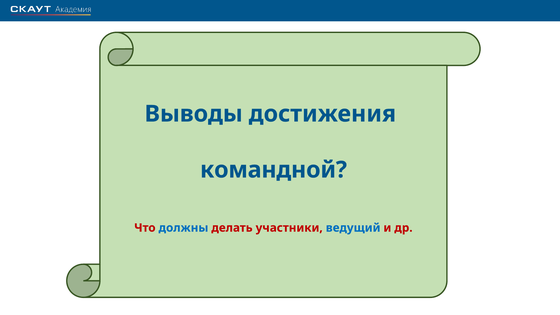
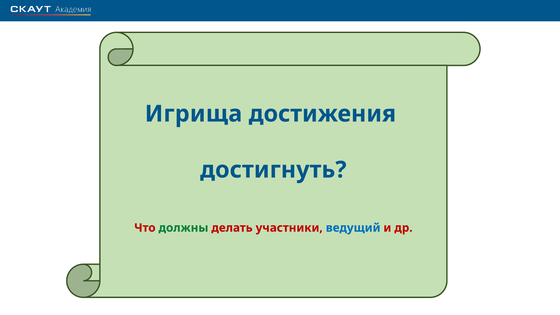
Выводы: Выводы -> Игрища (194, 114)
командной: командной -> достигнуть (273, 170)
должны colour: blue -> green (183, 228)
